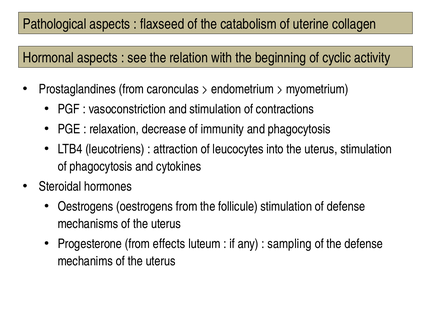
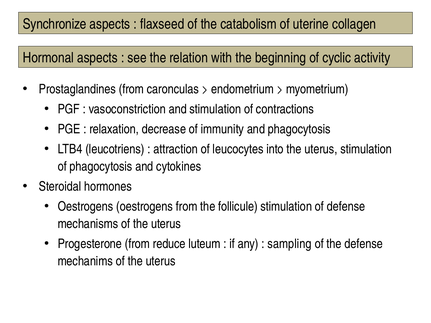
Pathological: Pathological -> Synchronize (55, 24)
effects: effects -> reduce (169, 244)
